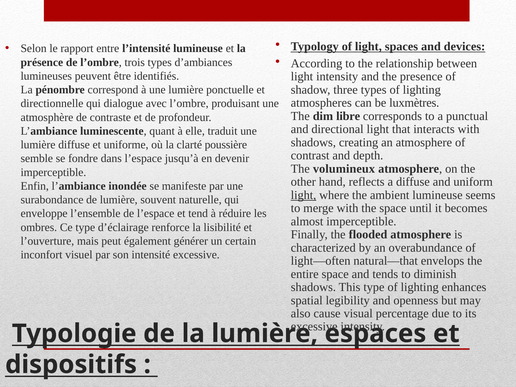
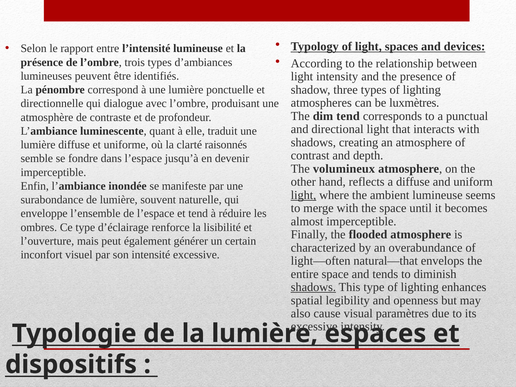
dim libre: libre -> tend (348, 116)
poussière: poussière -> raisonnés (226, 145)
shadows underline: none -> present (313, 287)
percentage: percentage -> paramètres (402, 313)
